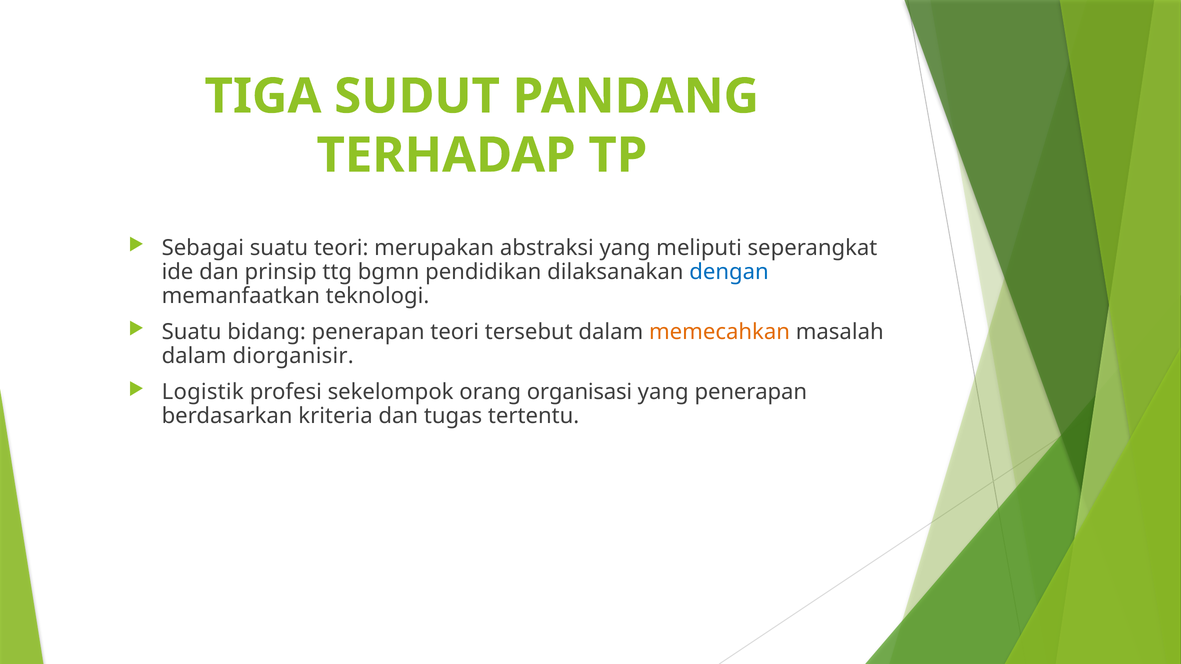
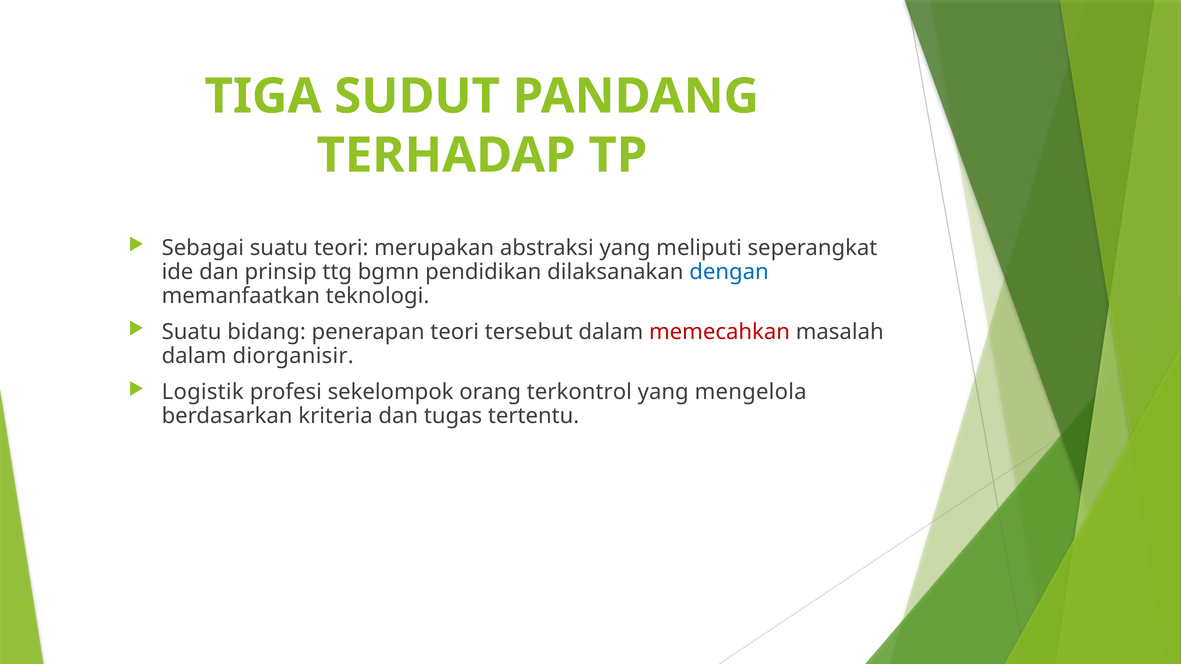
memecahkan colour: orange -> red (720, 332)
organisasi: organisasi -> terkontrol (579, 392)
yang penerapan: penerapan -> mengelola (751, 392)
